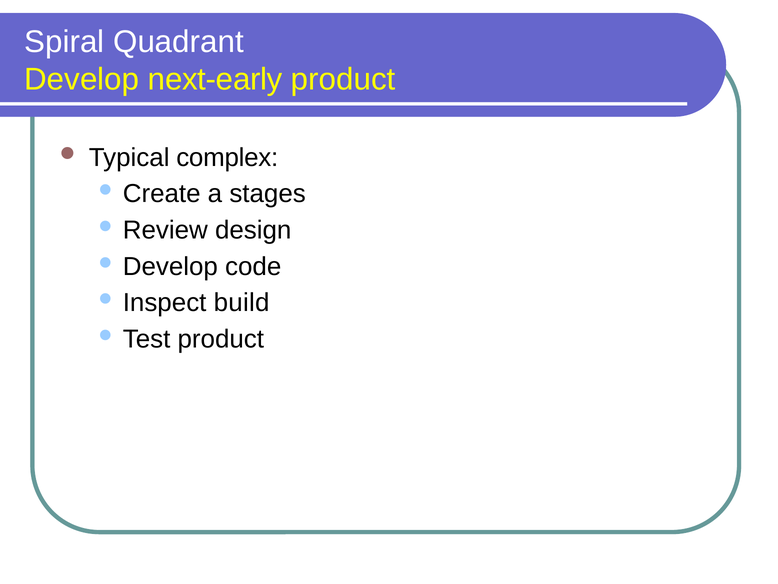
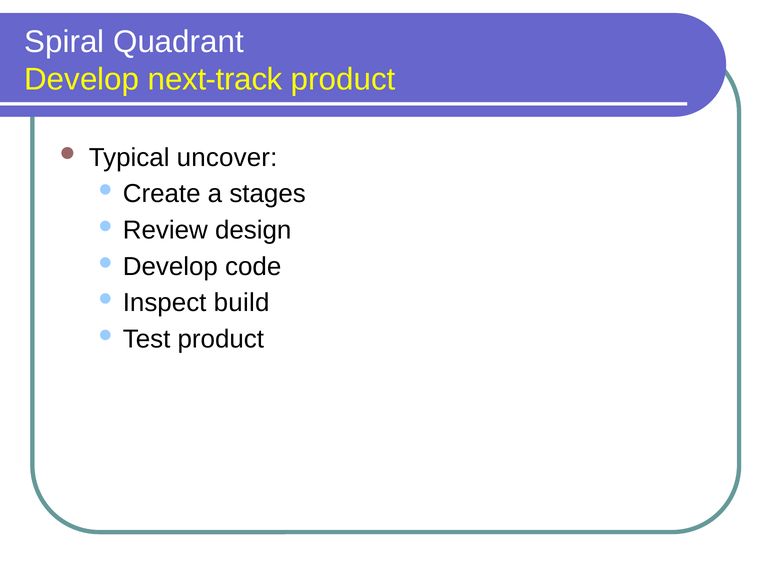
next-early: next-early -> next-track (215, 79)
complex: complex -> uncover (227, 157)
